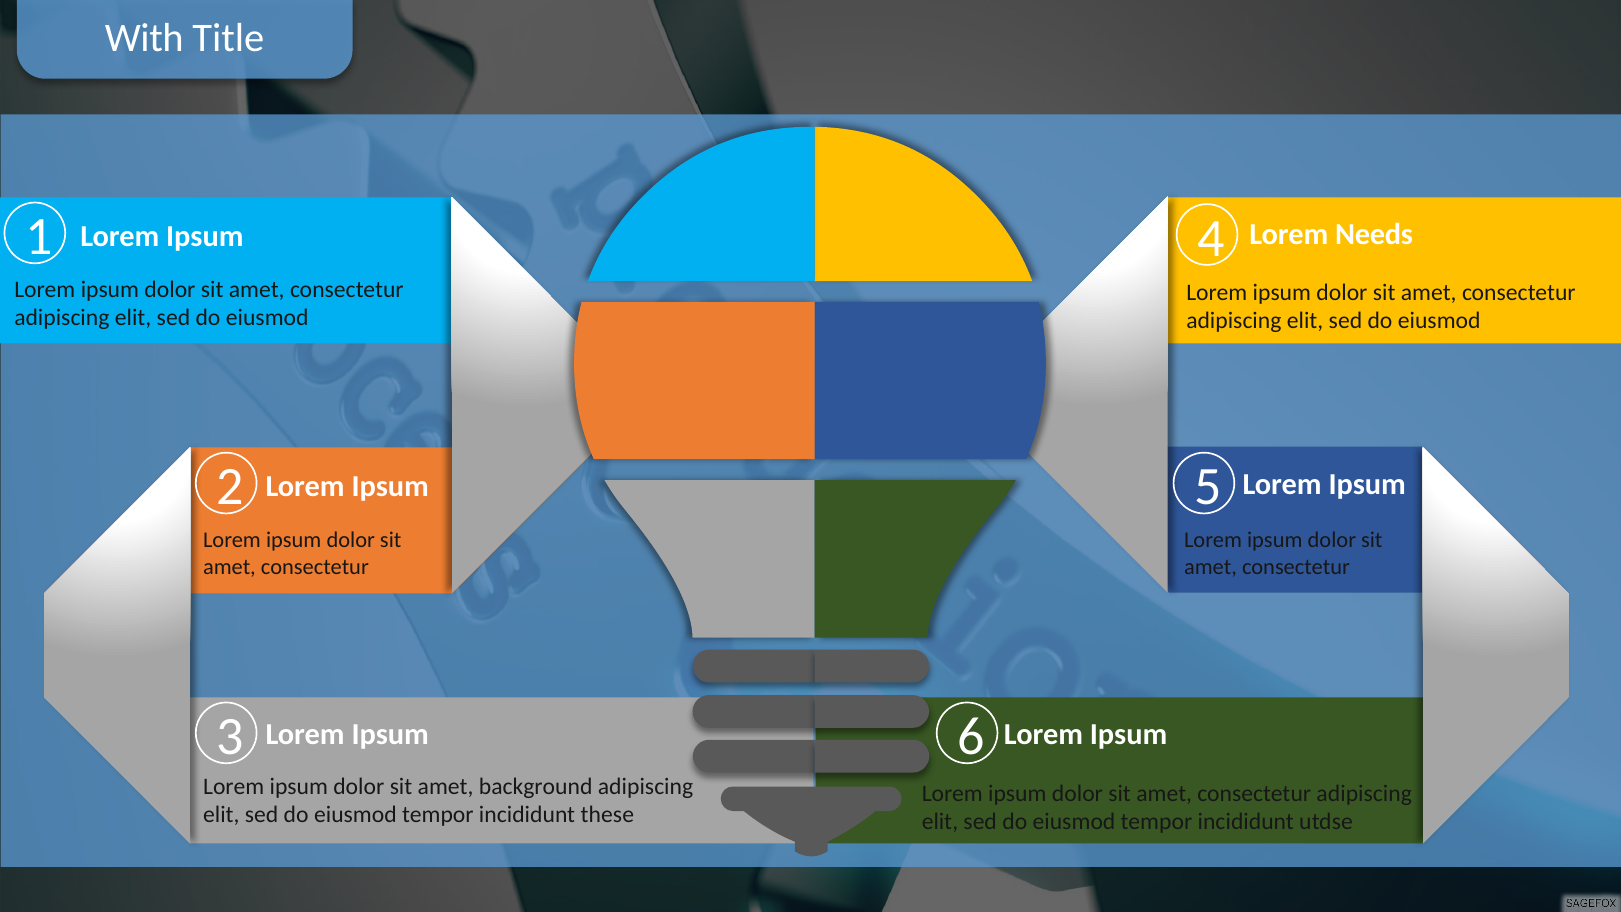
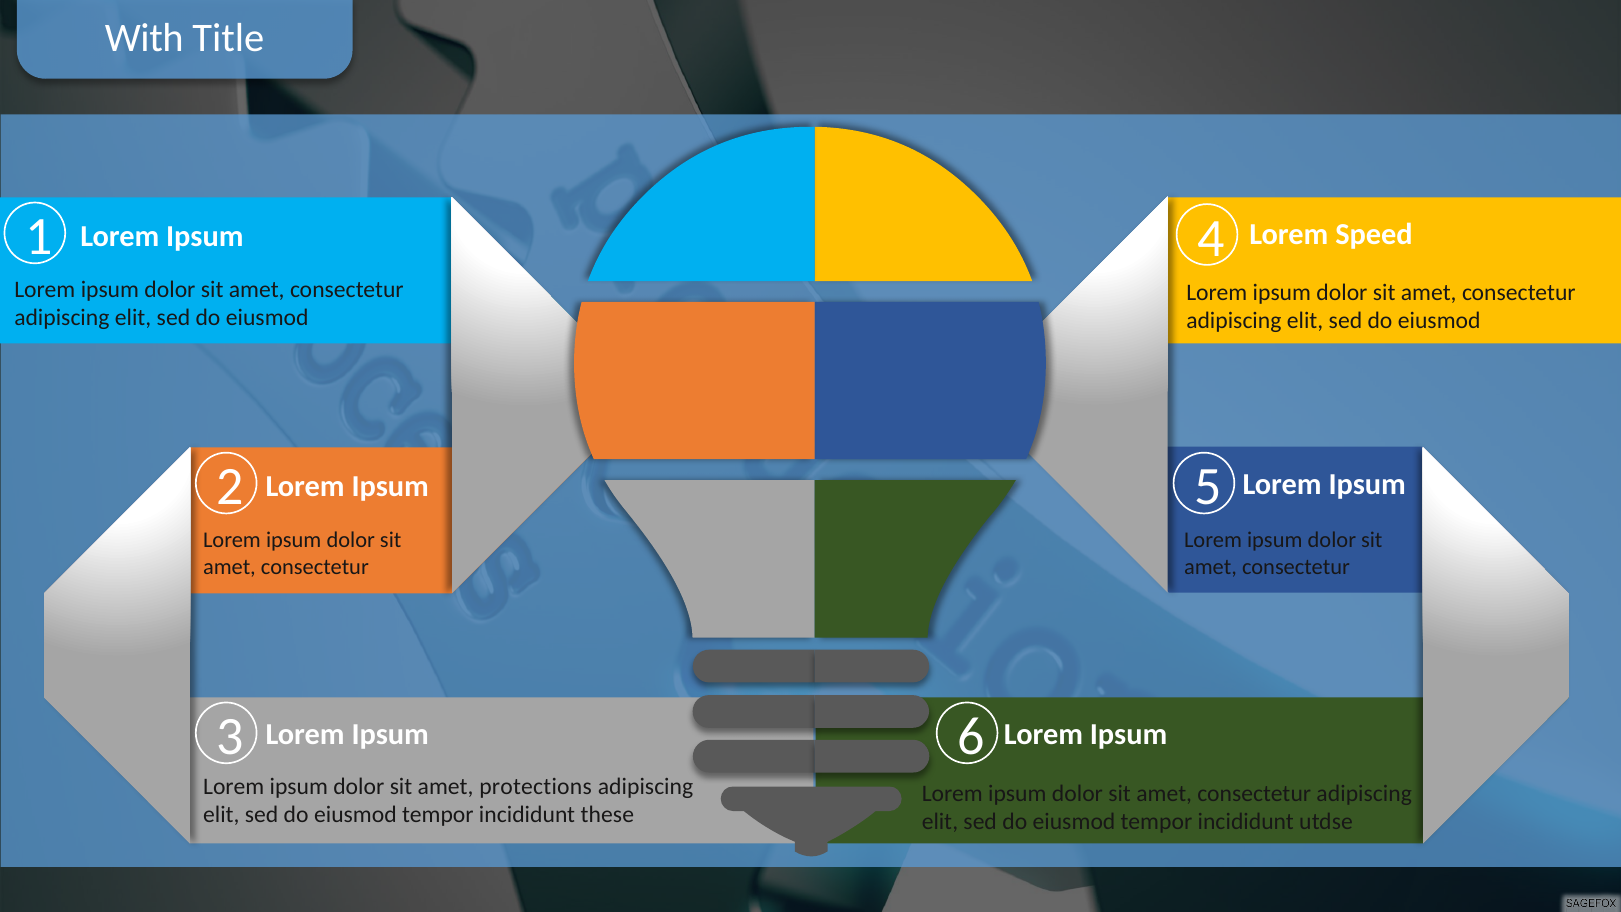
Needs: Needs -> Speed (1374, 235)
background: background -> protections (536, 786)
